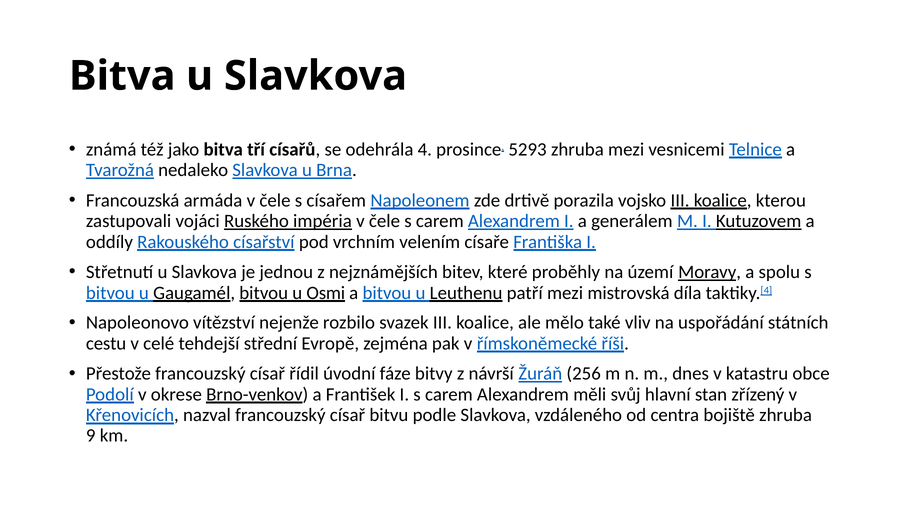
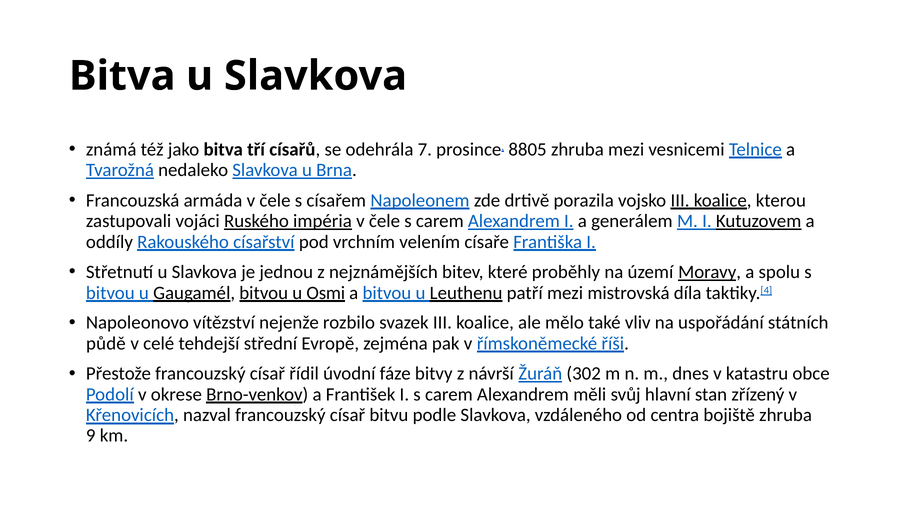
4: 4 -> 7 (425, 149)
5293: 5293 -> 8805 (528, 149)
cestu: cestu -> půdě (106, 343)
256: 256 -> 302 (584, 374)
